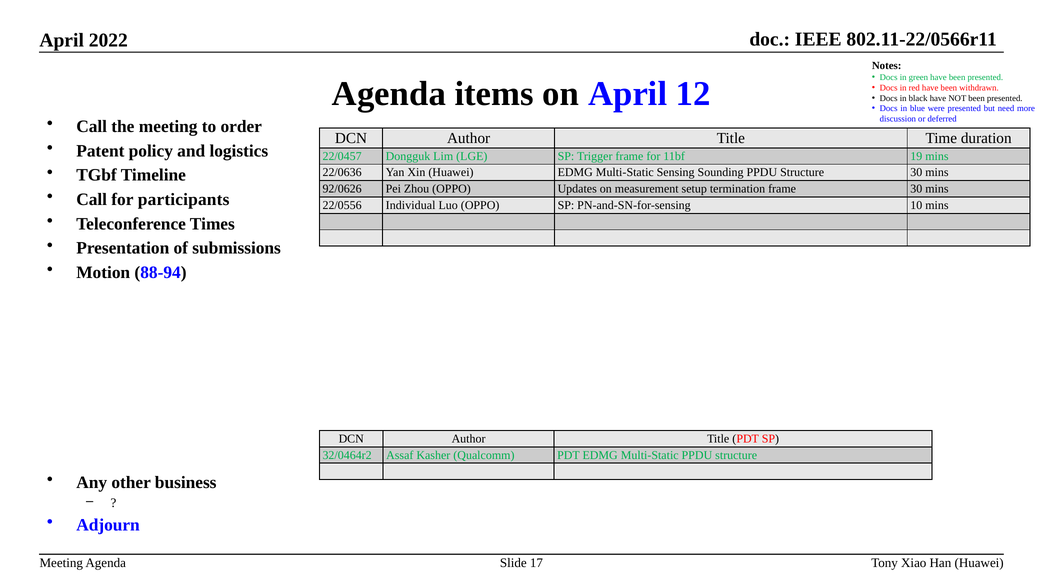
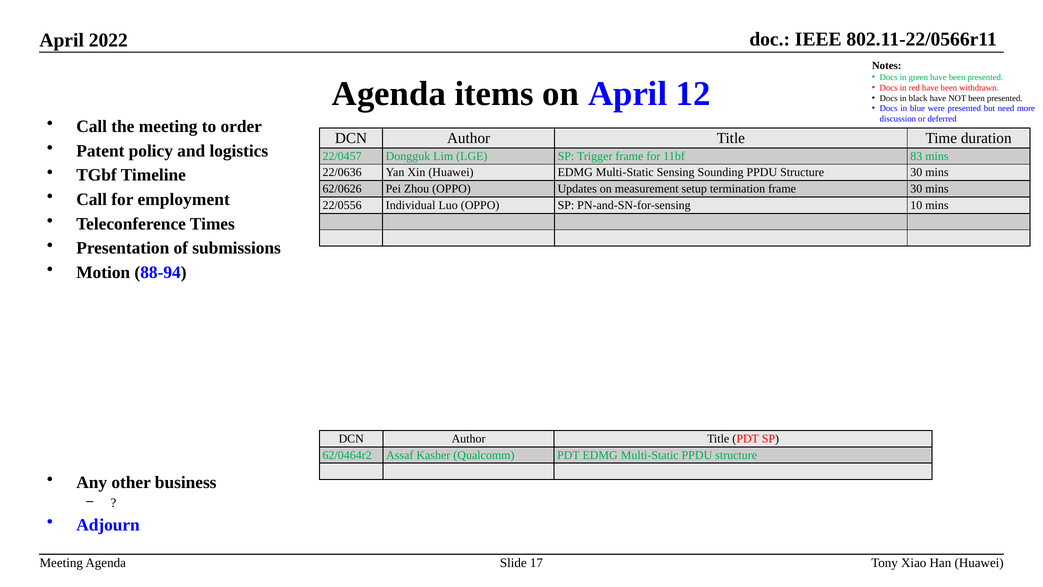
19: 19 -> 83 (916, 156)
92/0626: 92/0626 -> 62/0626 (342, 189)
participants: participants -> employment (184, 199)
32/0464r2: 32/0464r2 -> 62/0464r2 (347, 455)
